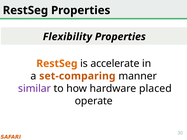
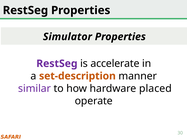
Flexibility: Flexibility -> Simulator (67, 37)
RestSeg colour: orange -> purple (57, 64)
set-comparing: set-comparing -> set-description (77, 76)
